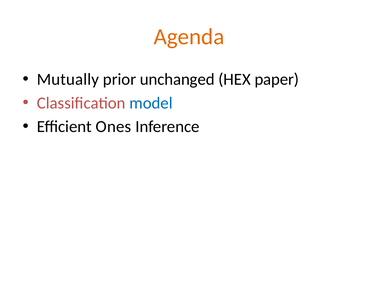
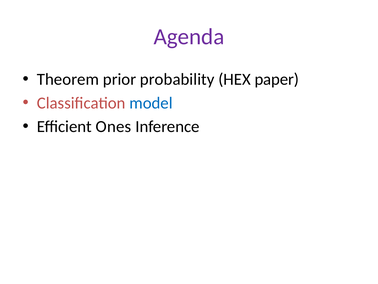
Agenda colour: orange -> purple (189, 37)
Mutually: Mutually -> Theorem (68, 79)
unchanged: unchanged -> probability (177, 79)
